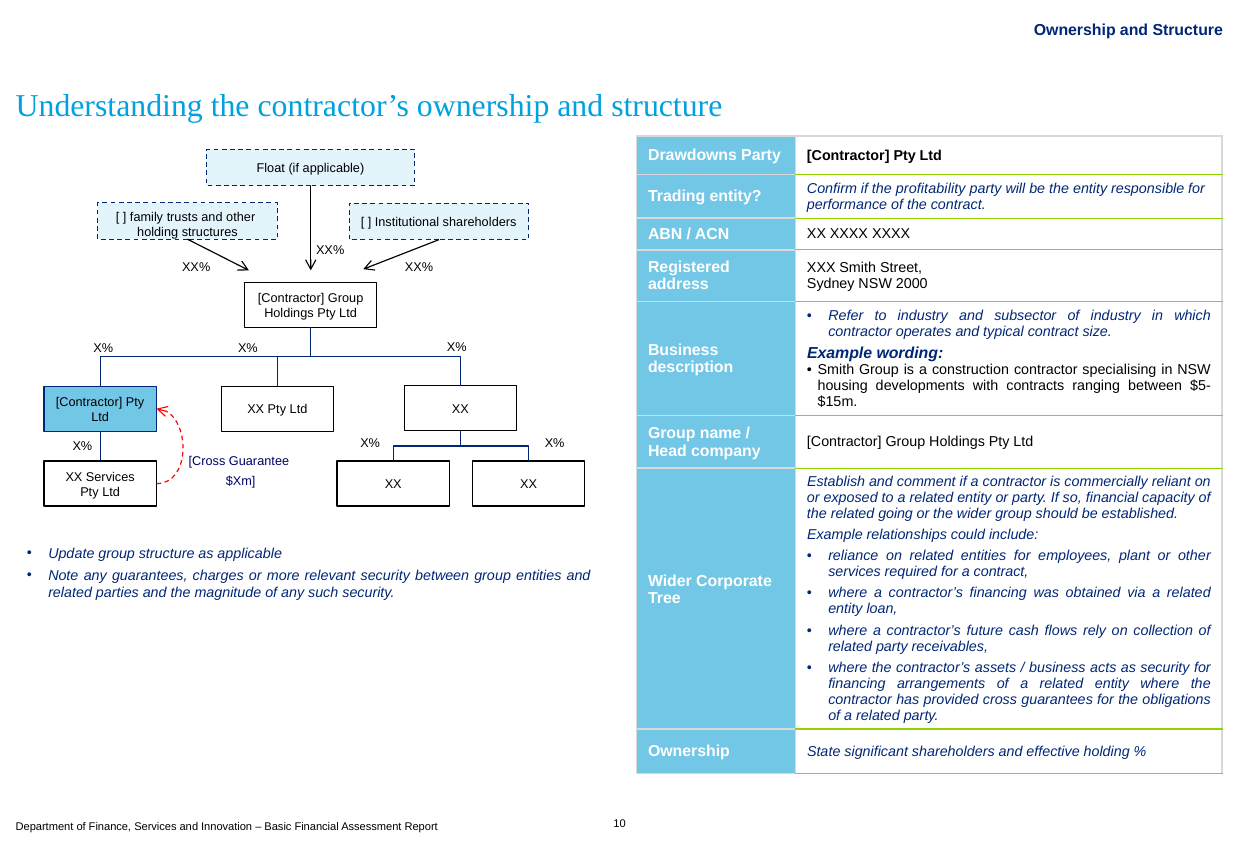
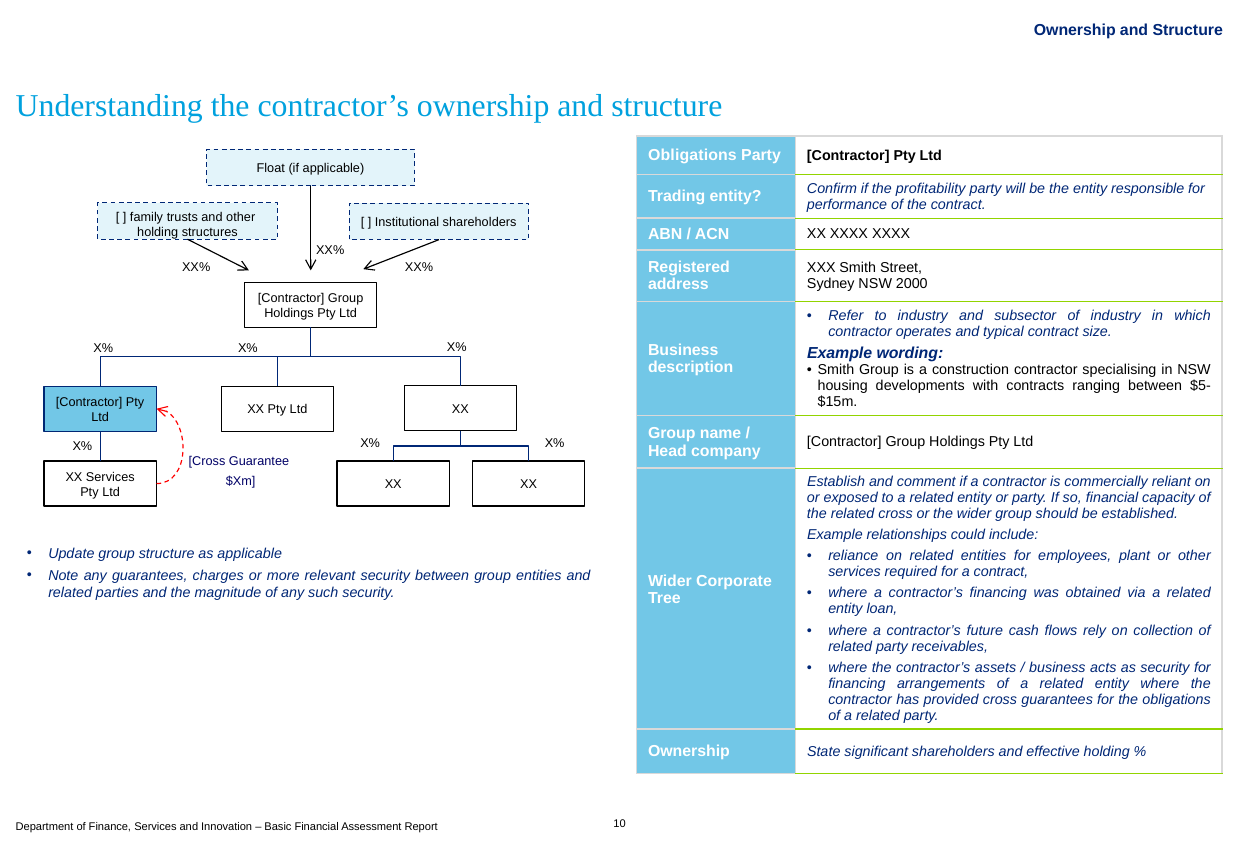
Drawdowns: Drawdowns -> Obligations (692, 155)
related going: going -> cross (896, 514)
